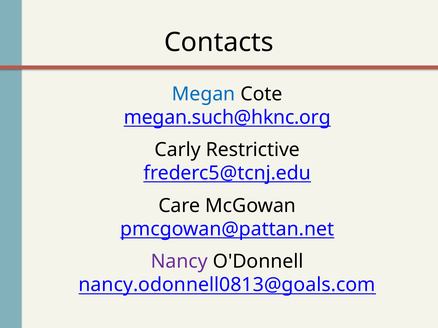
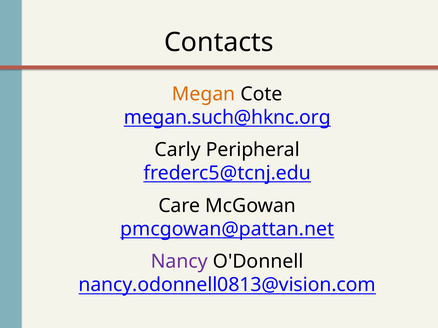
Megan colour: blue -> orange (204, 94)
Restrictive: Restrictive -> Peripheral (253, 150)
nancy.odonnell0813@goals.com: nancy.odonnell0813@goals.com -> nancy.odonnell0813@vision.com (227, 285)
